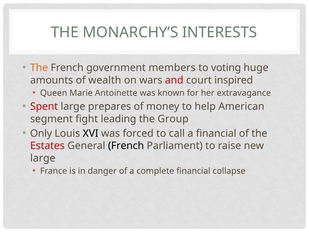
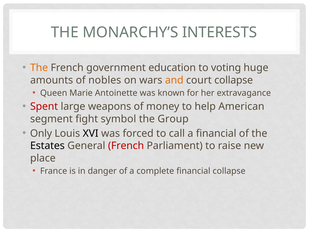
members: members -> education (172, 68)
wealth: wealth -> nobles (105, 80)
and colour: red -> orange (174, 80)
court inspired: inspired -> collapse (234, 80)
prepares: prepares -> weapons (110, 106)
leading: leading -> symbol (118, 119)
Estates colour: red -> black (47, 146)
French colour: black -> red (126, 146)
large: large -> place (43, 158)
